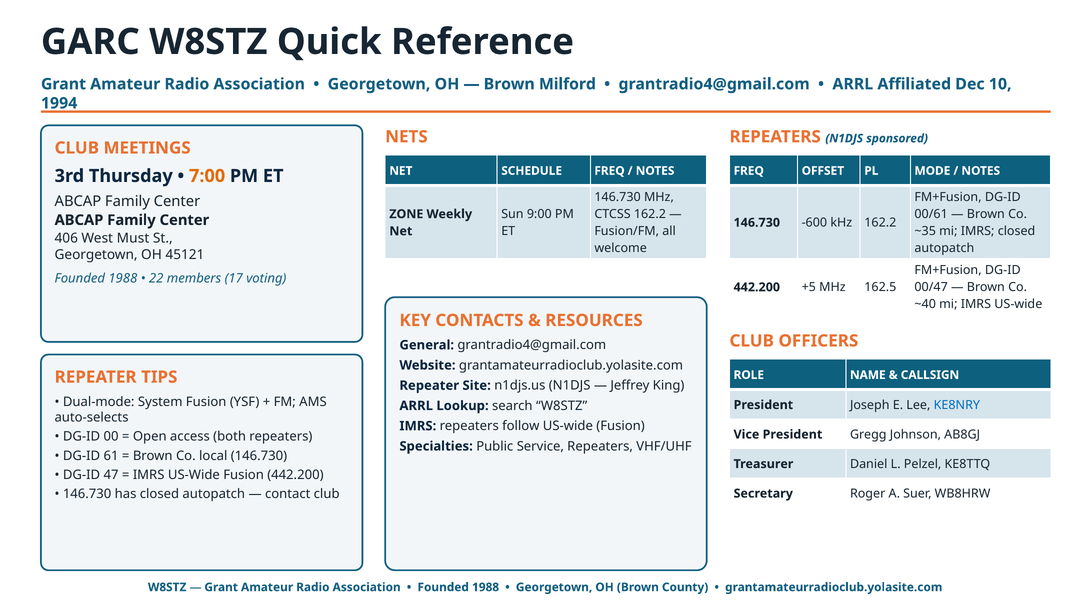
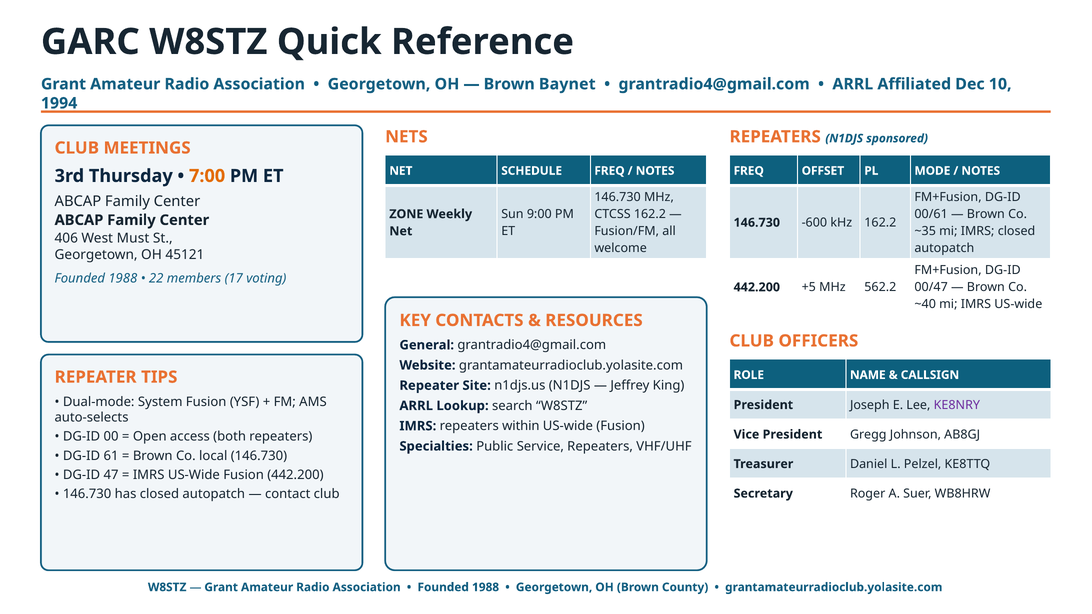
Milford: Milford -> Baynet (567, 84)
162.5: 162.5 -> 562.2 (880, 287)
KE8NRY colour: blue -> purple (957, 405)
follow: follow -> within (521, 426)
